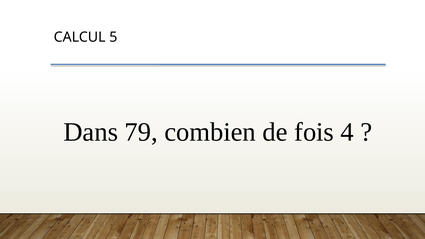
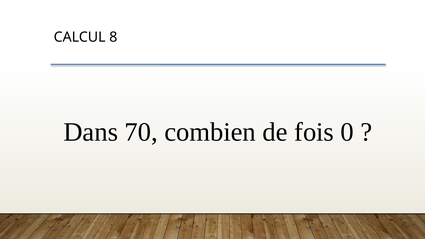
5: 5 -> 8 (113, 37)
79: 79 -> 70 (141, 132)
4: 4 -> 0 (347, 132)
